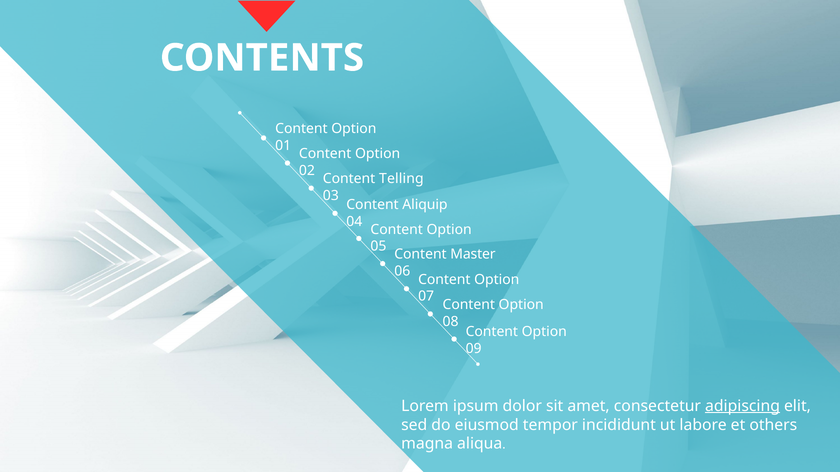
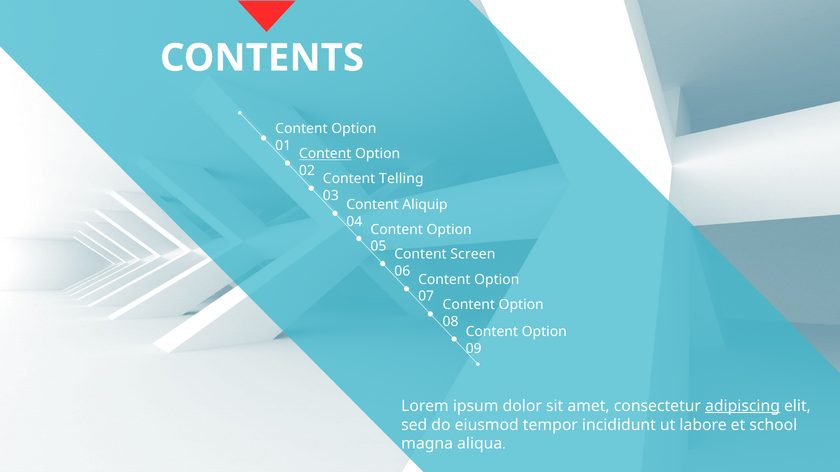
Content underline: none -> present (325, 154)
Master: Master -> Screen (473, 254)
others: others -> school (773, 425)
